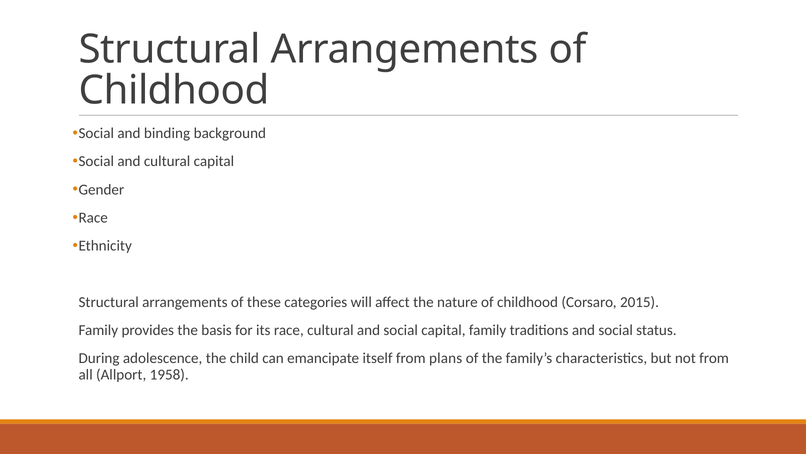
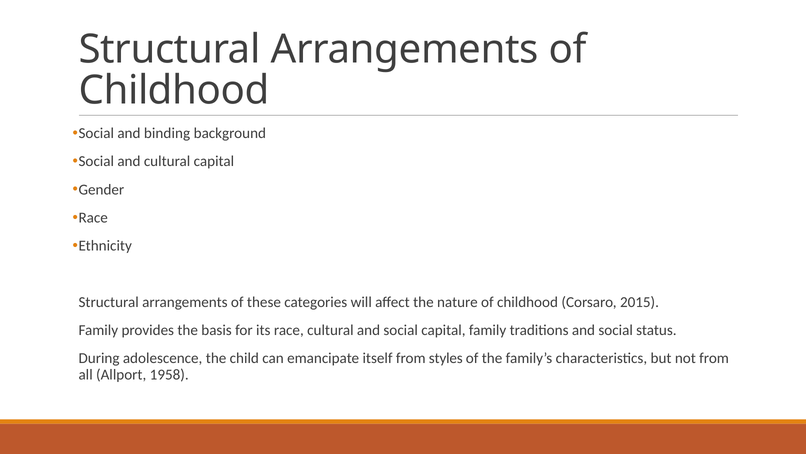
plans: plans -> styles (446, 358)
